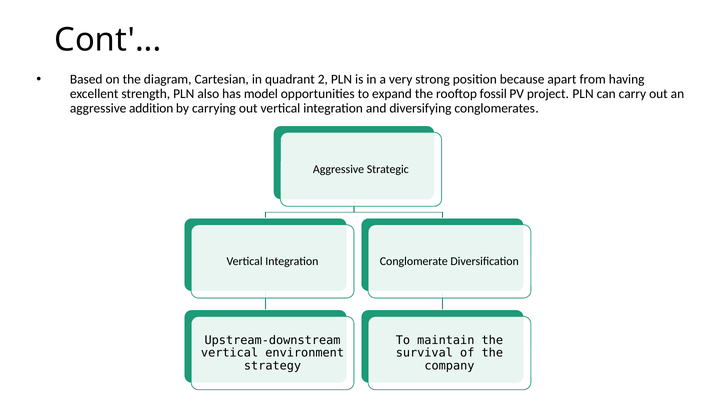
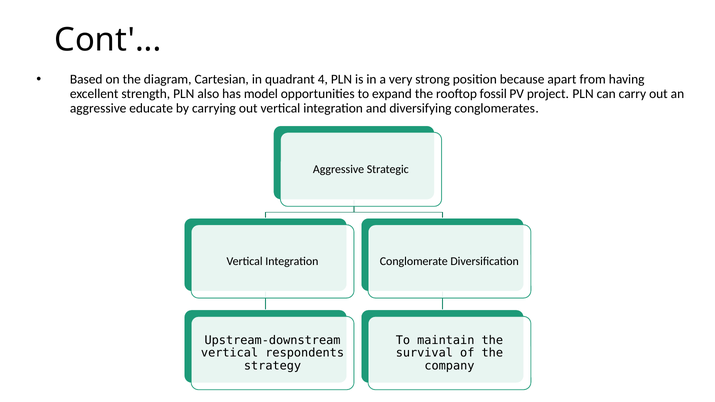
2: 2 -> 4 (323, 79)
addition: addition -> educate (151, 108)
environment: environment -> respondents (305, 353)
